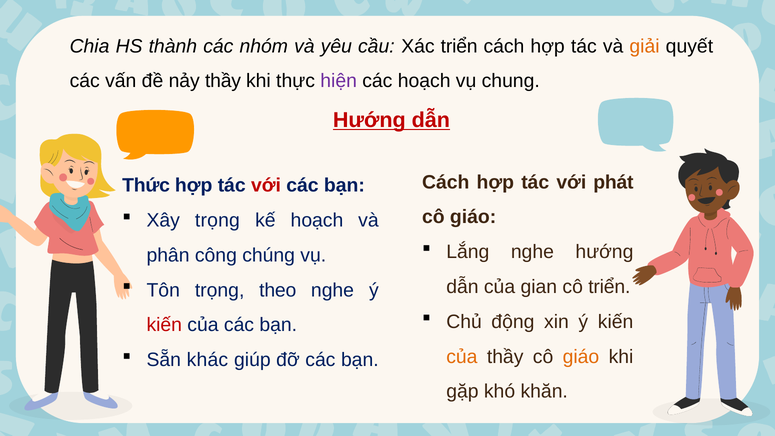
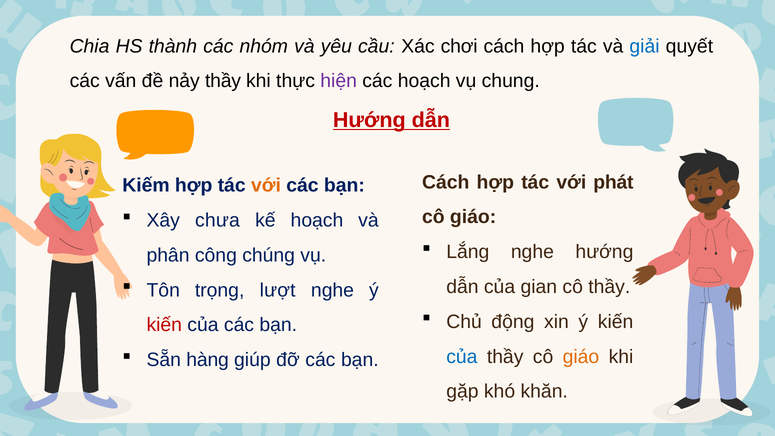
Xác triển: triển -> chơi (459, 46)
giải colour: orange -> blue (645, 46)
Thức: Thức -> Kiếm (146, 186)
với colour: red -> orange (266, 186)
Xây trọng: trọng -> chưa (217, 220)
cô triển: triển -> thầy (609, 287)
theo: theo -> lượt (278, 290)
của colour: orange -> blue (462, 357)
khác: khác -> hàng (208, 360)
